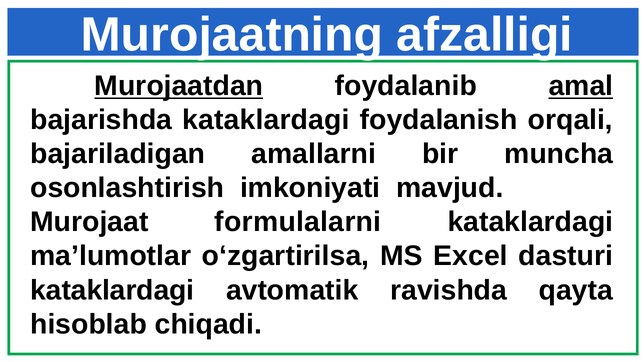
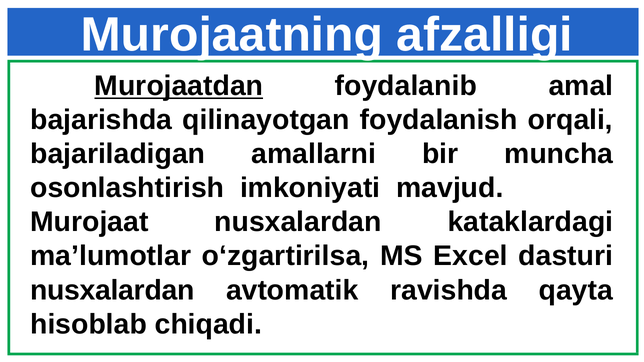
amal underline: present -> none (581, 86)
bajarishda kataklardagi: kataklardagi -> qilinayotgan (266, 120)
Murojaat formulalarni: formulalarni -> nusxalardan (298, 222)
kataklardagi: kataklardagi -> nusxalardan (112, 290)
